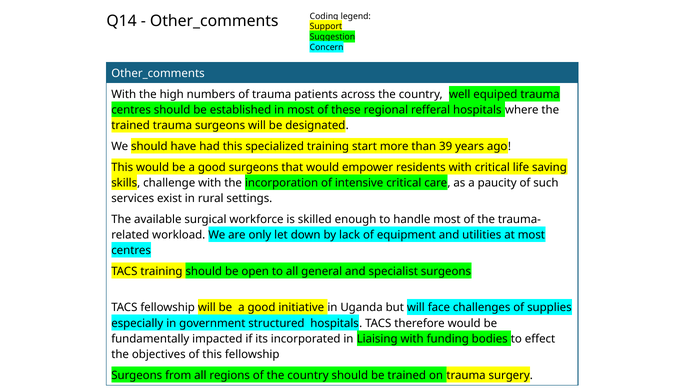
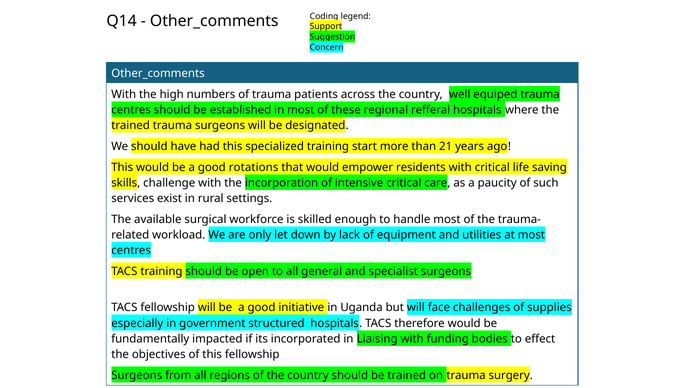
39: 39 -> 21 (446, 146)
good surgeons: surgeons -> rotations (254, 167)
